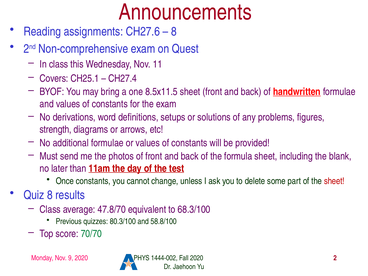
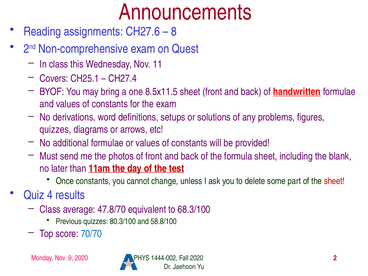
strength: strength -> quizzes (55, 130)
Quiz 8: 8 -> 4 (50, 195)
70/70 colour: green -> blue (91, 234)
